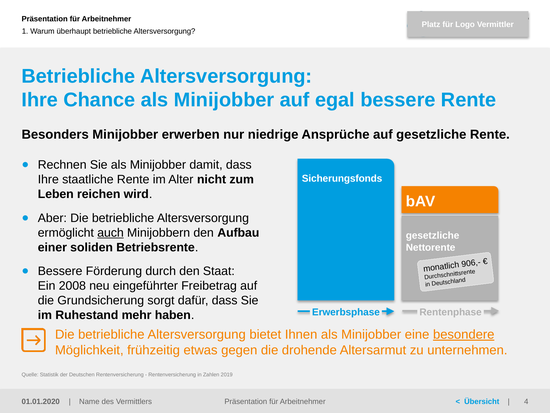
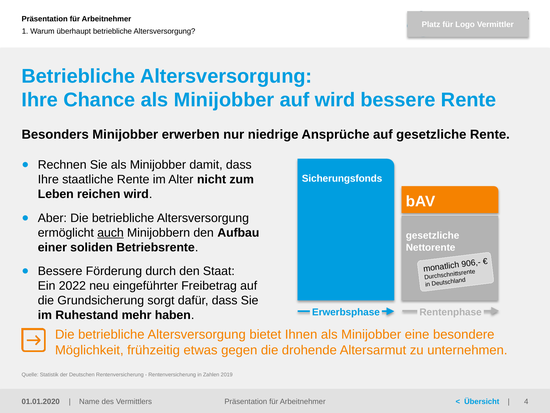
auf egal: egal -> wird (335, 100)
2008: 2008 -> 2022 (72, 286)
besondere underline: present -> none (464, 334)
